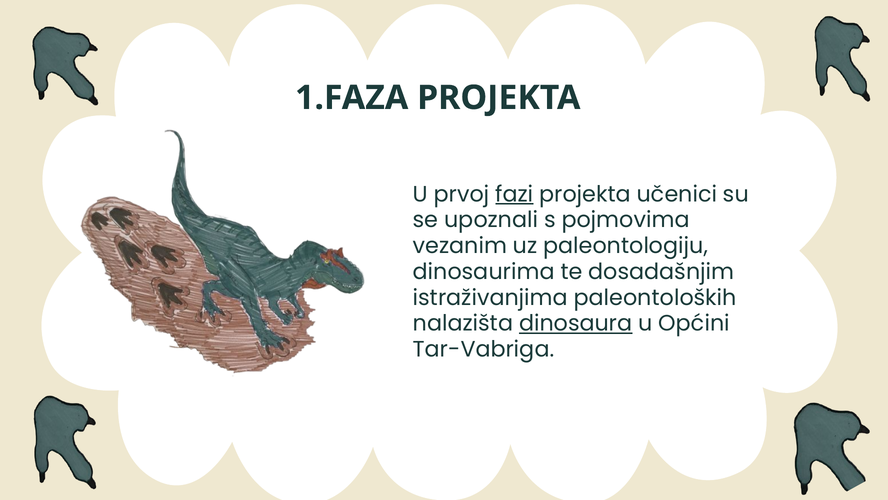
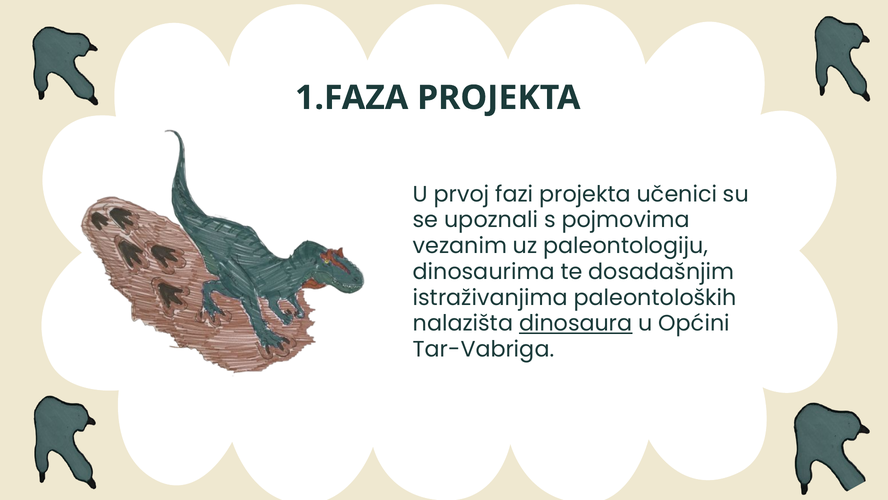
fazi underline: present -> none (514, 194)
